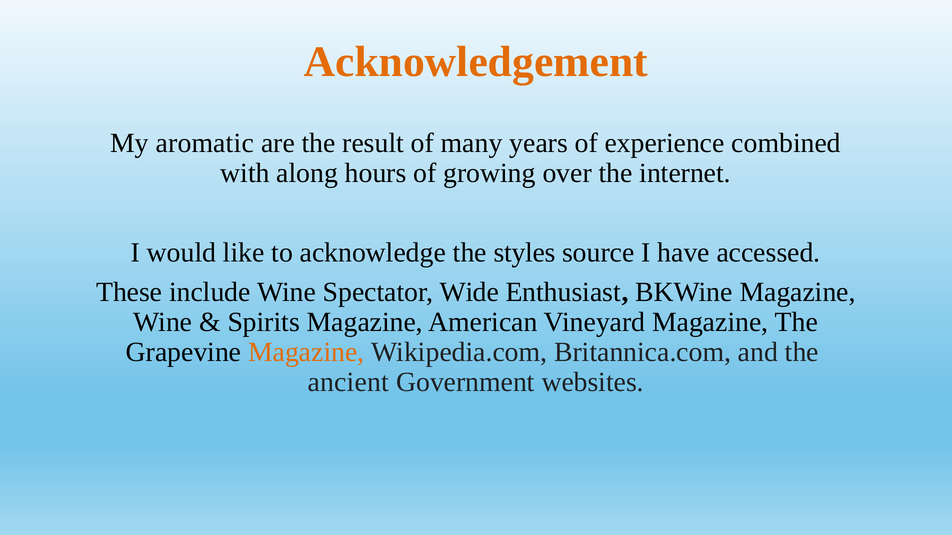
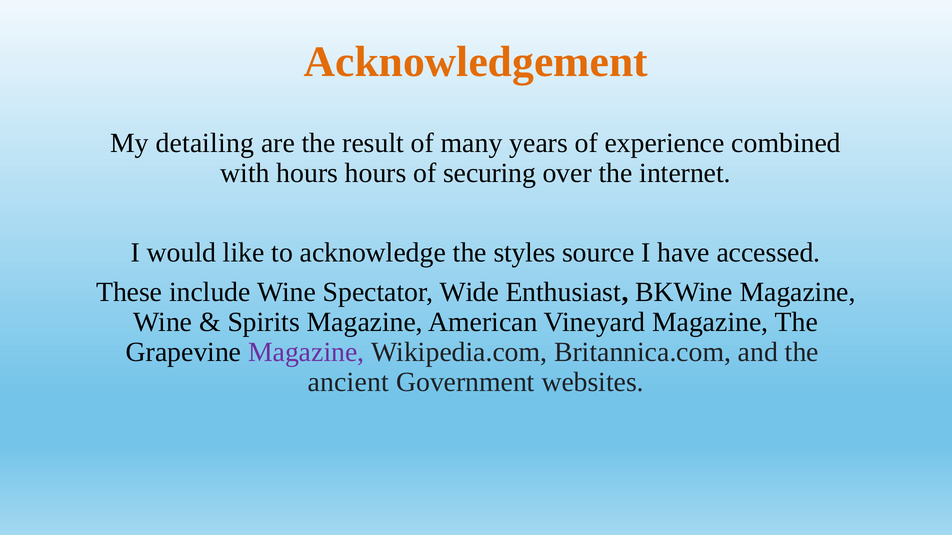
aromatic: aromatic -> detailing (205, 143)
with along: along -> hours (307, 173)
growing: growing -> securing (490, 173)
Magazine colour: orange -> purple (306, 352)
